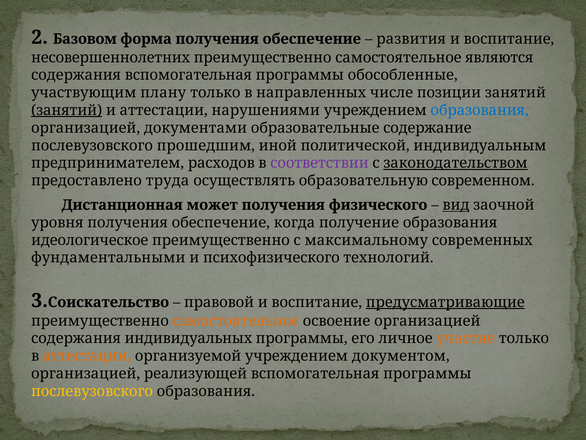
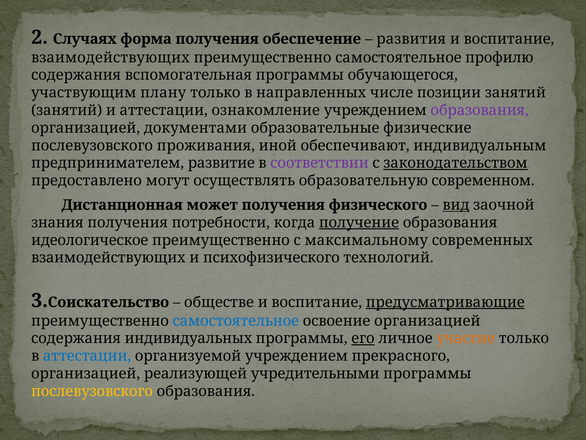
Базовом: Базовом -> Случаях (85, 39)
несовершеннолетних: несовершеннолетних -> взаимодействующих (110, 57)
являются: являются -> профилю (499, 57)
обособленные: обособленные -> обучающегося (403, 75)
занятий underline: present -> none (67, 110)
нарушениями: нарушениями -> ознакомление (266, 110)
образования colour: blue -> purple (480, 110)
содержание: содержание -> физические (427, 128)
прошедшим: прошедшим -> проживания (206, 145)
политической: политической -> обеспечивают (355, 145)
расходов: расходов -> развитие (221, 163)
труда: труда -> могут (168, 180)
уровня: уровня -> знания (57, 222)
обеспечение: обеспечение -> потребности (221, 222)
получение underline: none -> present (359, 222)
фундаментальными: фундаментальными -> взаимодействующих (108, 257)
правовой: правовой -> обществе (219, 302)
самостоятельное colour: orange -> blue (236, 320)
его underline: none -> present (363, 338)
аттестации colour: orange -> blue (87, 356)
документом: документом -> прекрасного (401, 356)
реализующей вспомогательная: вспомогательная -> учредительными (315, 373)
